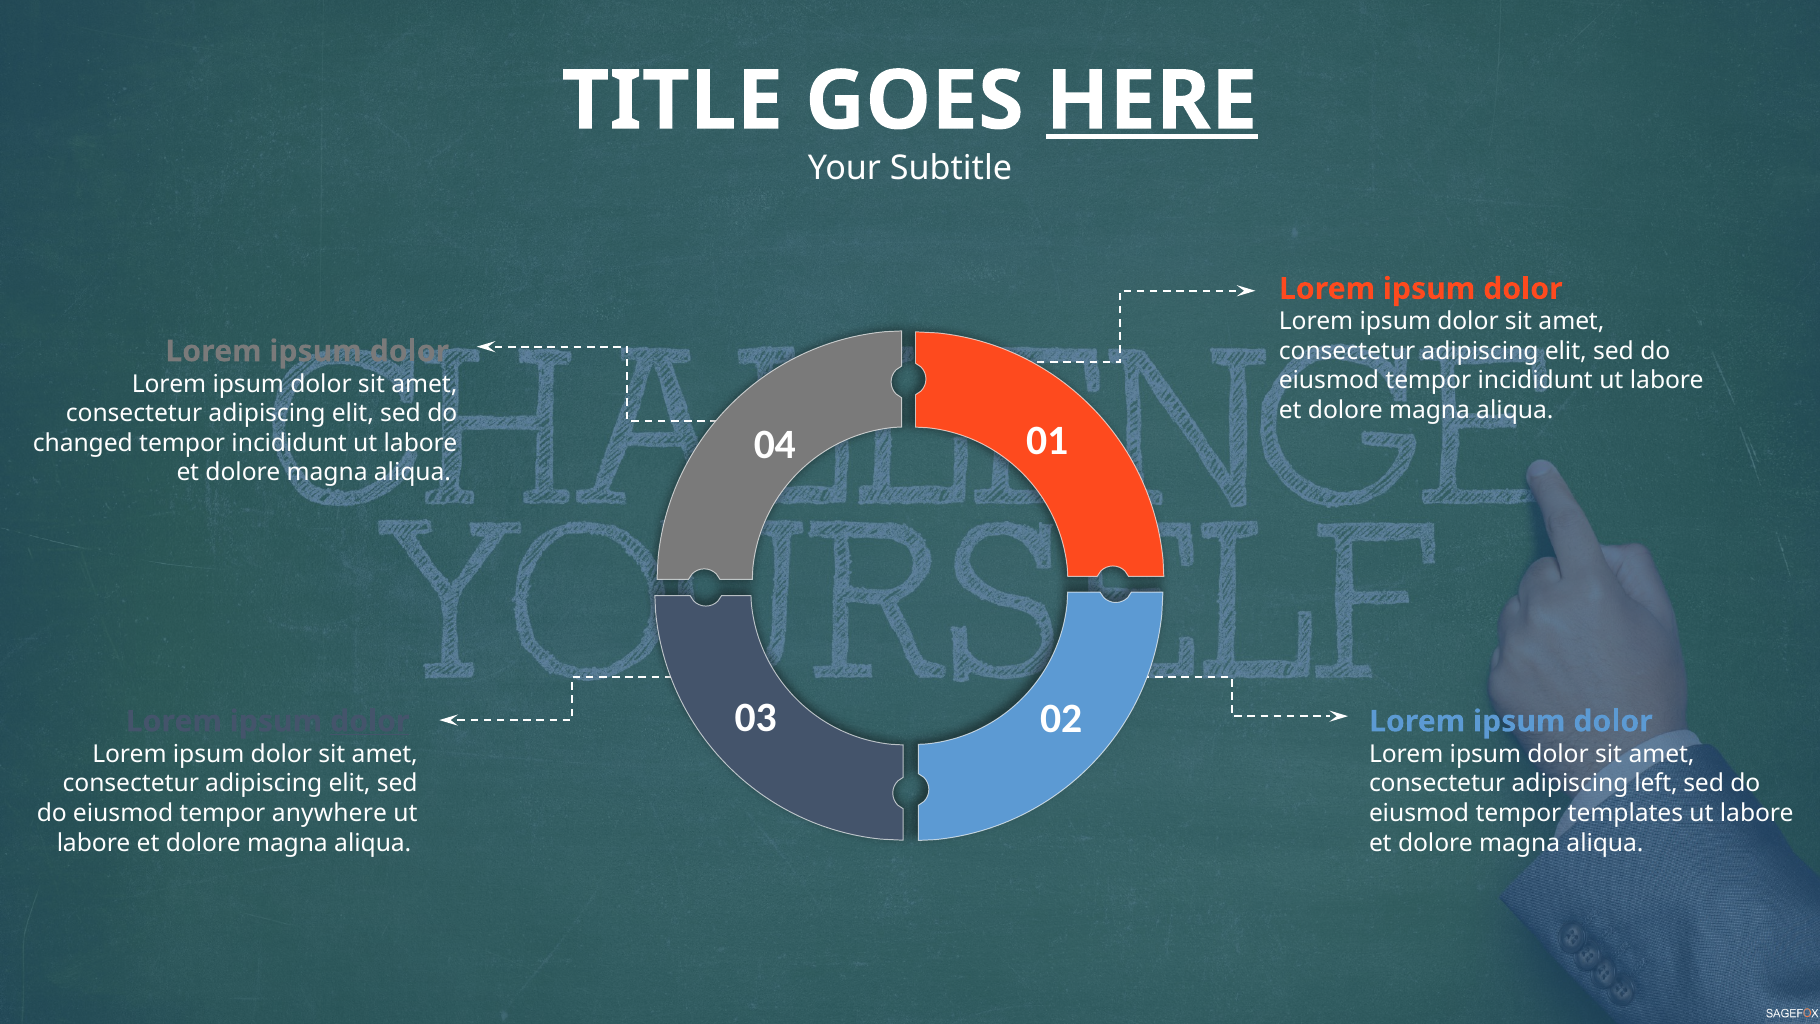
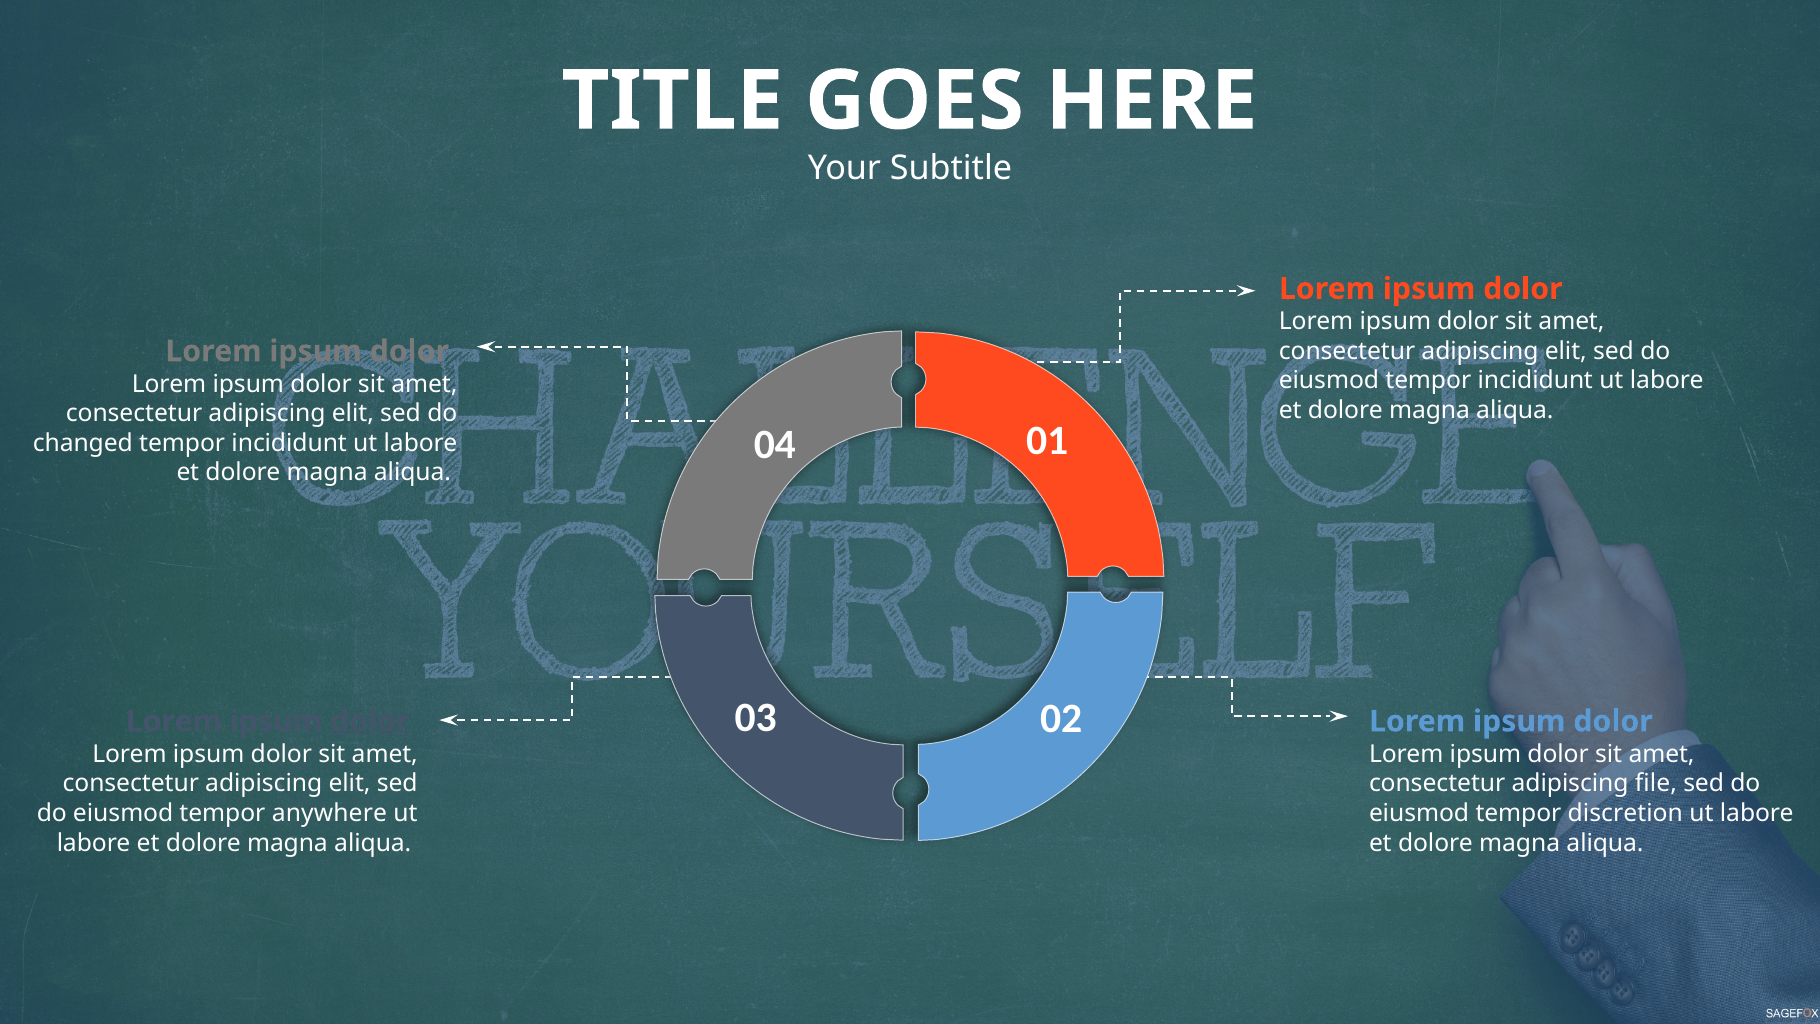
HERE underline: present -> none (1152, 101)
left: left -> file (1656, 783)
templates: templates -> discretion (1625, 813)
